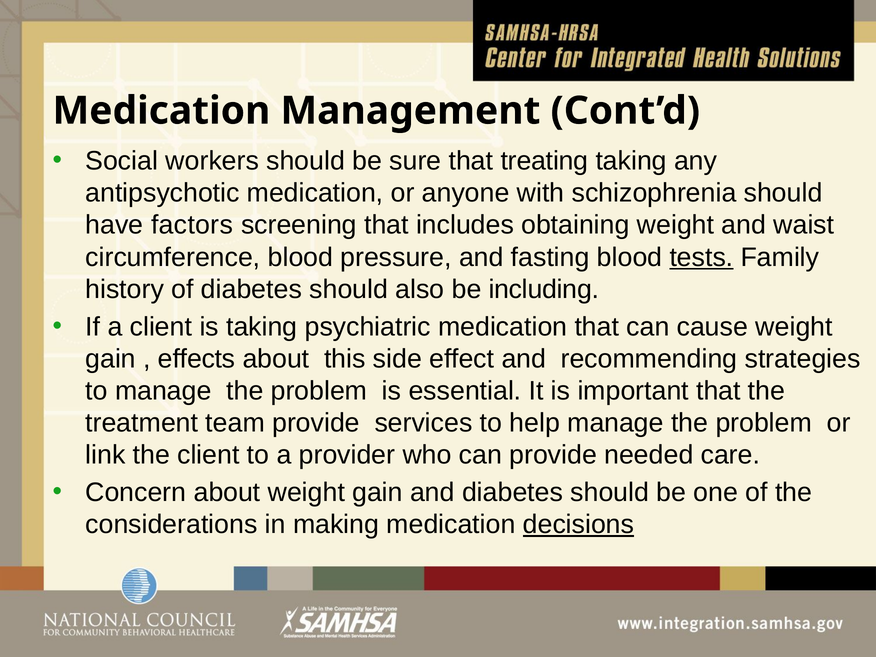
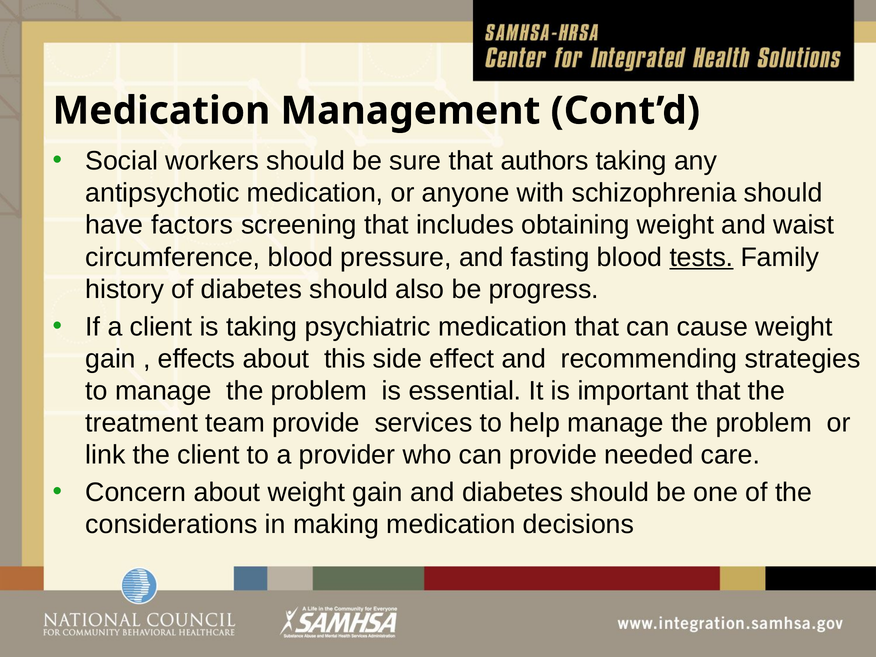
treating: treating -> authors (545, 161)
including: including -> progress (544, 289)
decisions underline: present -> none (578, 524)
